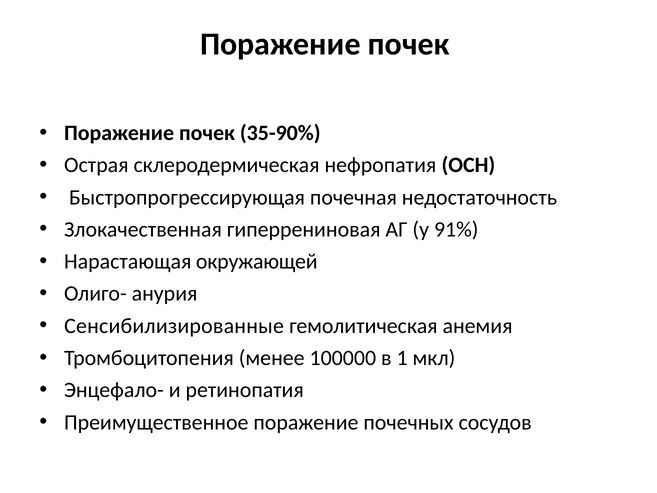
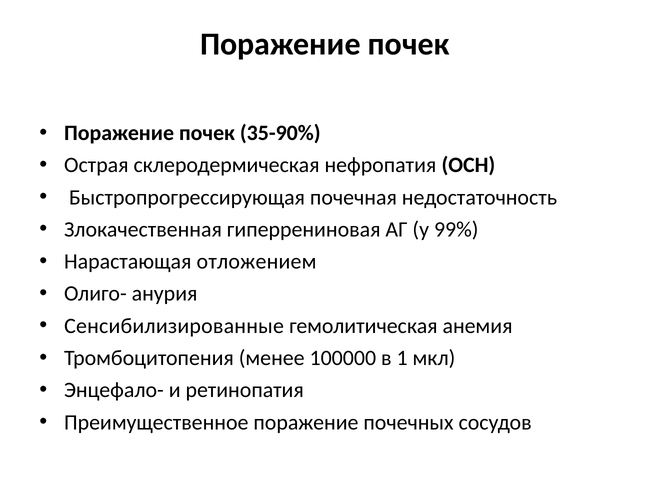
91%: 91% -> 99% (456, 229)
окружающей: окружающей -> отложением (257, 261)
